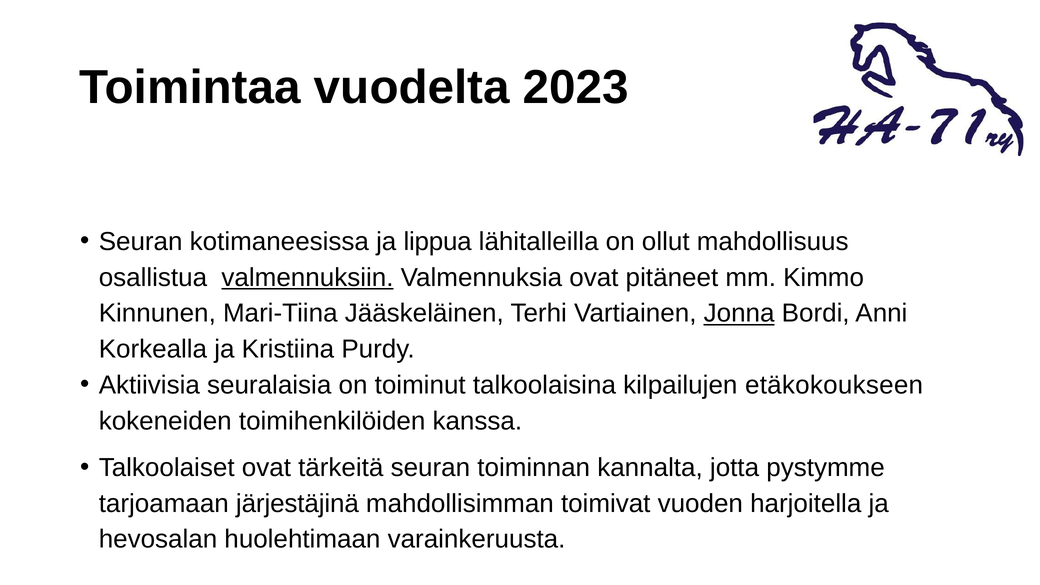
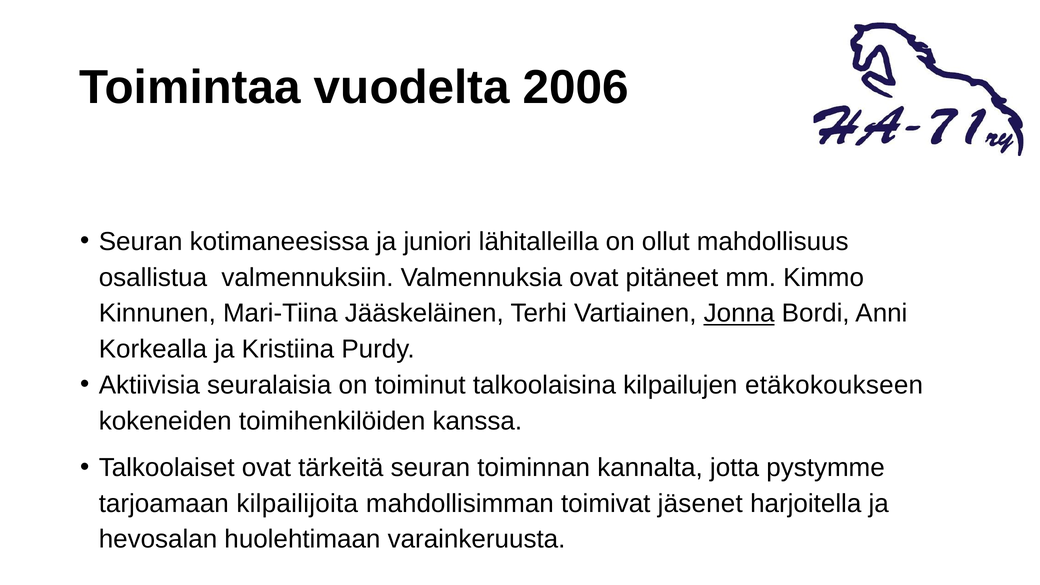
2023: 2023 -> 2006 (576, 87)
lippua: lippua -> juniori (438, 242)
valmennuksiin underline: present -> none (307, 277)
järjestäjinä: järjestäjinä -> kilpailijoita (297, 504)
vuoden: vuoden -> jäsenet (700, 504)
